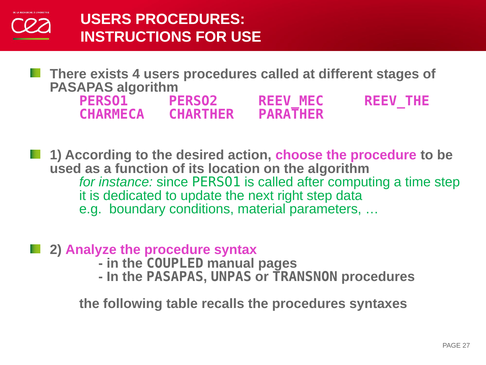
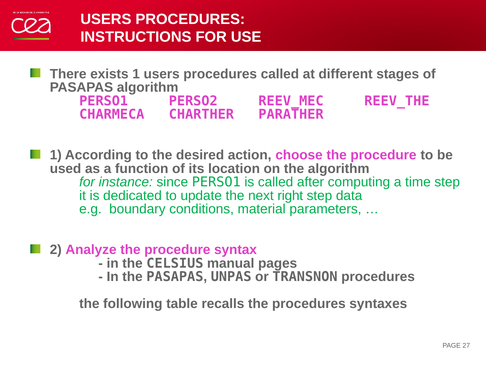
exists 4: 4 -> 1 (136, 74)
COUPLED: COUPLED -> CELSIUS (175, 263)
